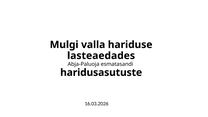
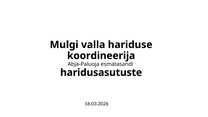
lasteaedades: lasteaedades -> koordineerija (101, 56)
